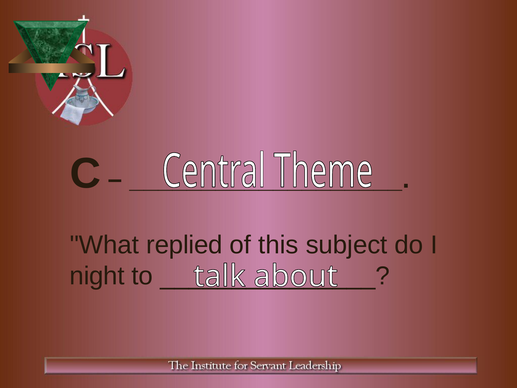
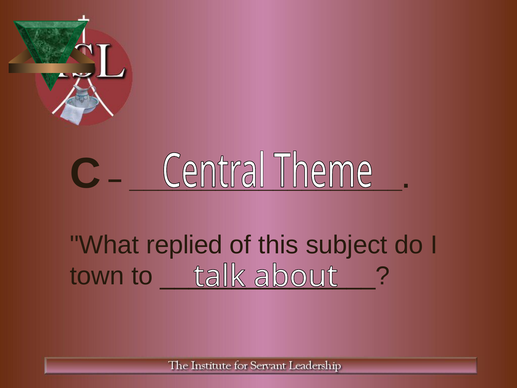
night: night -> town (97, 276)
